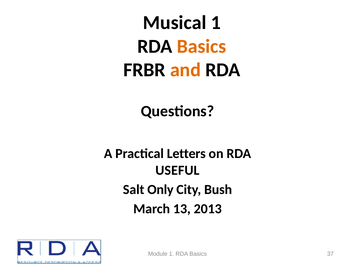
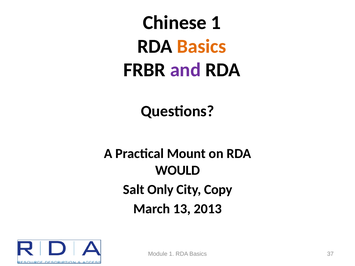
Musical: Musical -> Chinese (175, 23)
and colour: orange -> purple (185, 70)
Letters: Letters -> Mount (186, 154)
USEFUL: USEFUL -> WOULD (178, 170)
Bush: Bush -> Copy (218, 190)
